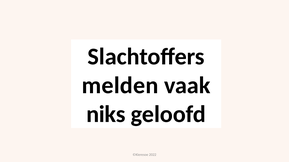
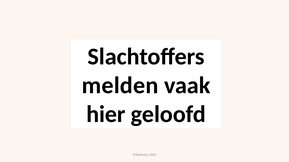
niks: niks -> hier (106, 115)
